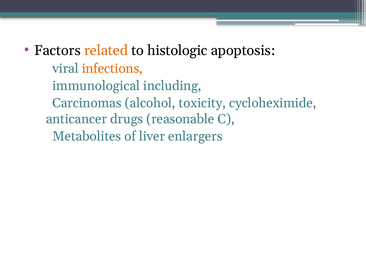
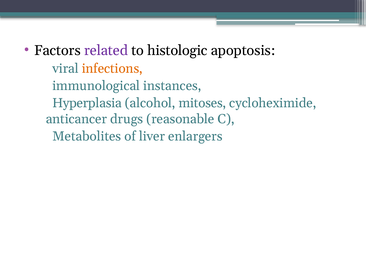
related colour: orange -> purple (106, 51)
including: including -> instances (172, 86)
Carcinomas: Carcinomas -> Hyperplasia (87, 103)
toxicity: toxicity -> mitoses (202, 103)
